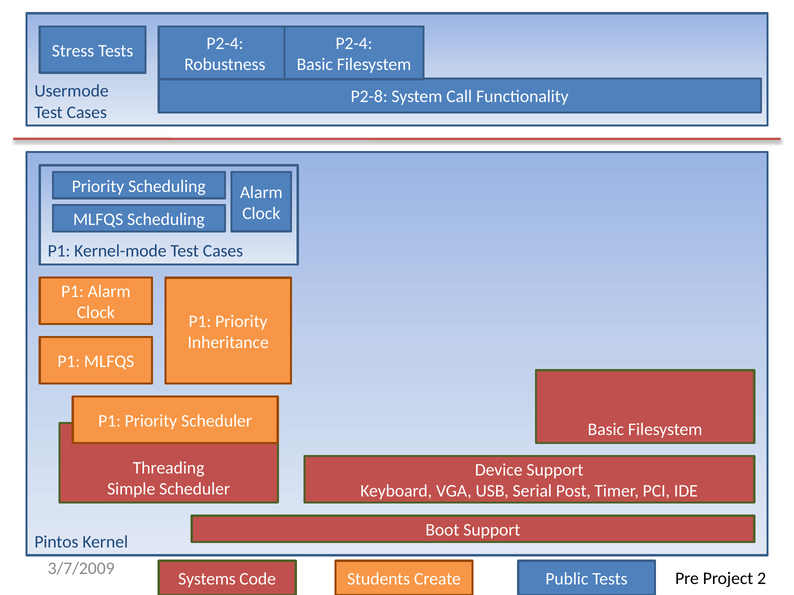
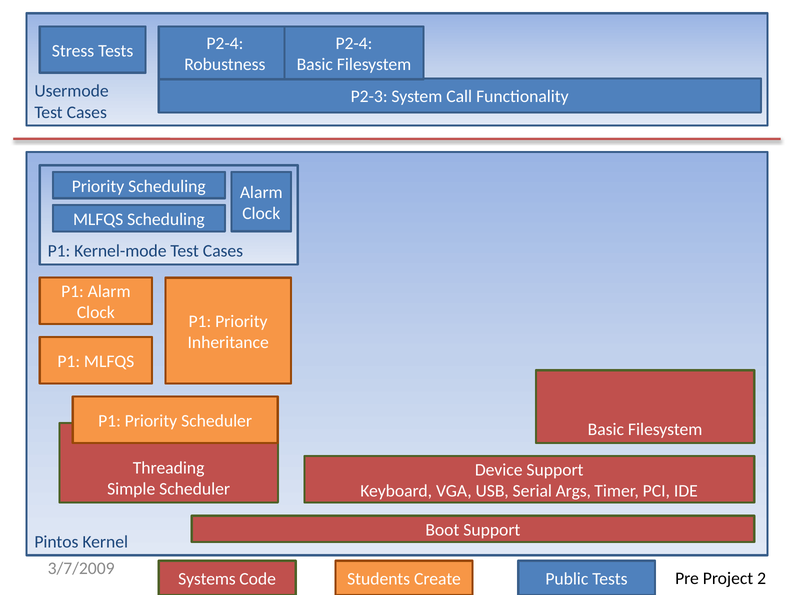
P2-8: P2-8 -> P2-3 (369, 97)
Post: Post -> Args (573, 491)
